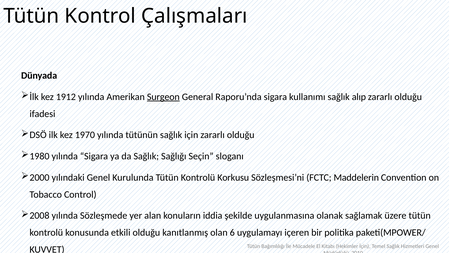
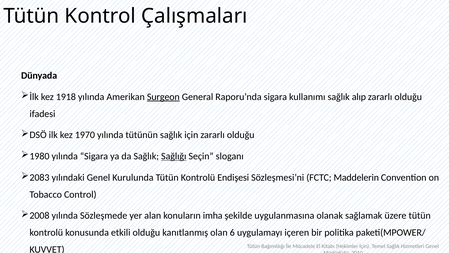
1912: 1912 -> 1918 (66, 97)
Sağlığı underline: none -> present (174, 156)
2000: 2000 -> 2083 (39, 177)
Korkusu: Korkusu -> Endişesi (233, 177)
iddia: iddia -> imha (213, 215)
